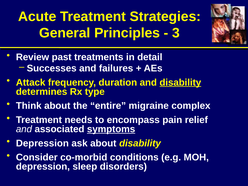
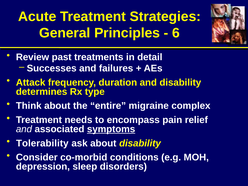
3: 3 -> 6 (176, 33)
disability underline: present -> none (180, 82)
Depression: Depression -> Tolerability (42, 143)
